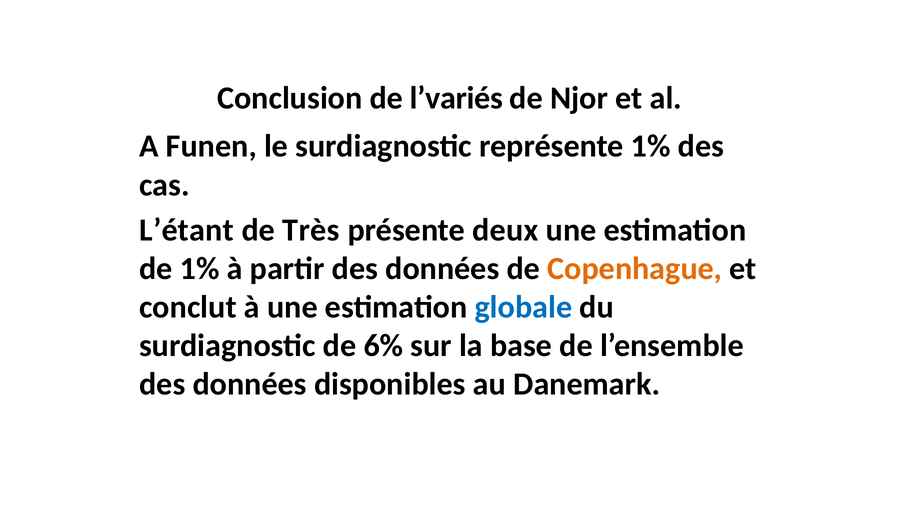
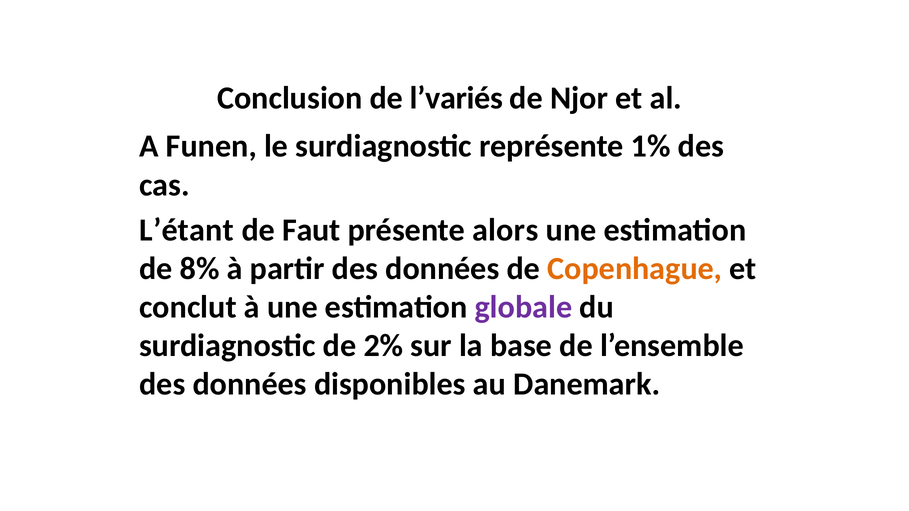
Très: Très -> Faut (311, 230)
deux: deux -> alors (505, 230)
de 1%: 1% -> 8% (200, 269)
globale colour: blue -> purple (523, 307)
6%: 6% -> 2% (383, 346)
